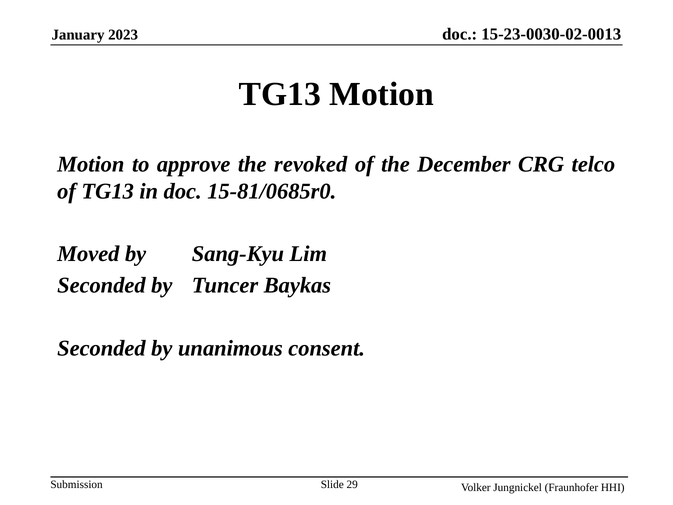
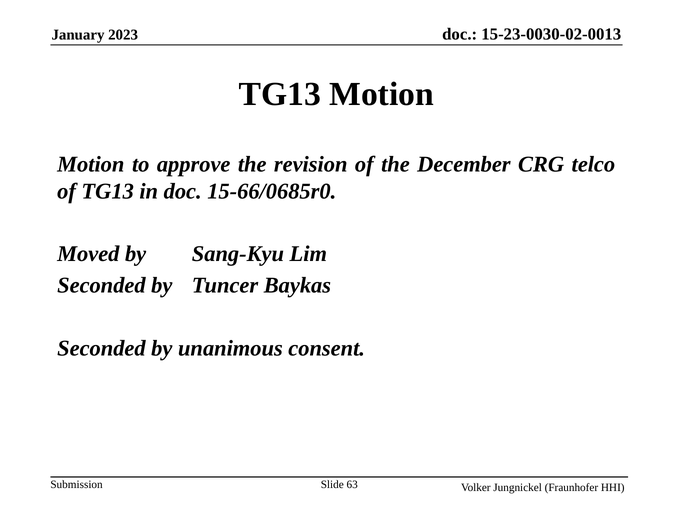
revoked: revoked -> revision (311, 164)
15-81/0685r0: 15-81/0685r0 -> 15-66/0685r0 (272, 191)
29: 29 -> 63 (352, 484)
